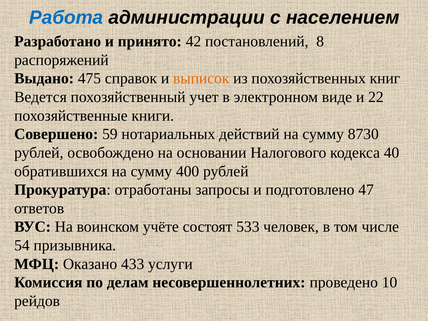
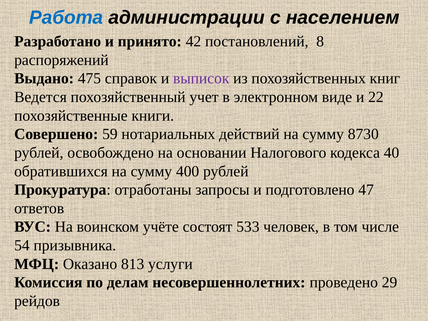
выписок colour: orange -> purple (201, 79)
433: 433 -> 813 (133, 264)
10: 10 -> 29 (390, 282)
